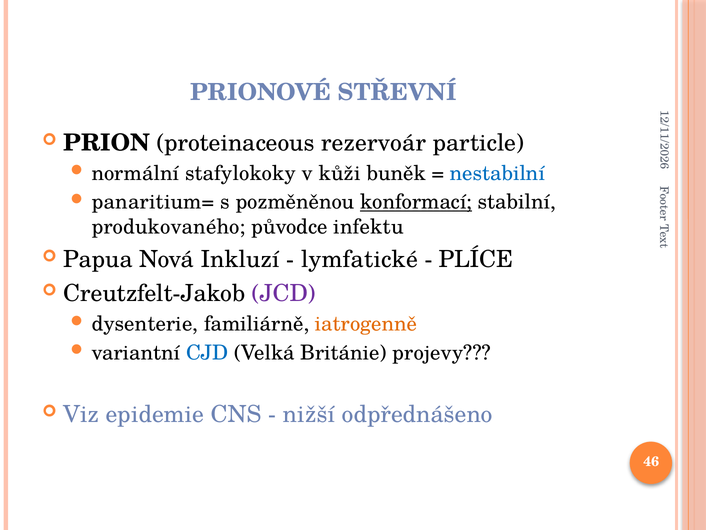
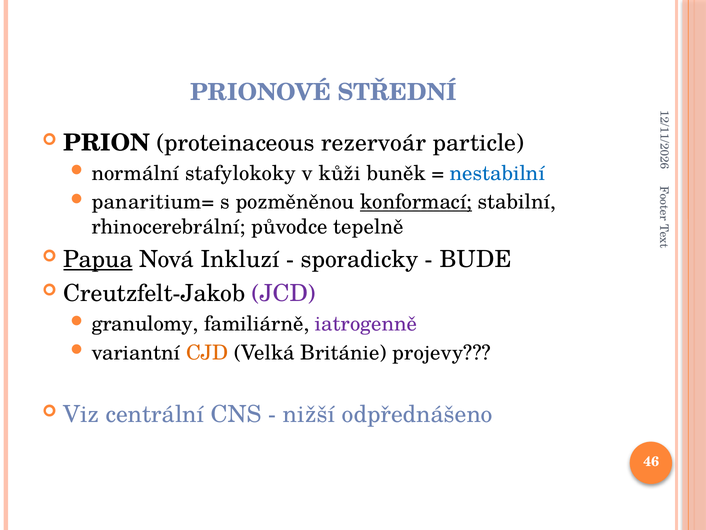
STŘEVNÍ: STŘEVNÍ -> STŘEDNÍ (397, 92)
produkovaného: produkovaného -> rhinocerebrální (169, 227)
infektu: infektu -> tepelně (369, 227)
Papua underline: none -> present (98, 259)
lymfatické: lymfatické -> sporadicky (360, 259)
PLÍCE: PLÍCE -> BUDE (476, 259)
dysenterie: dysenterie -> granulomy (145, 324)
iatrogenně colour: orange -> purple (366, 324)
CJD colour: blue -> orange (207, 353)
epidemie: epidemie -> centrální (155, 414)
